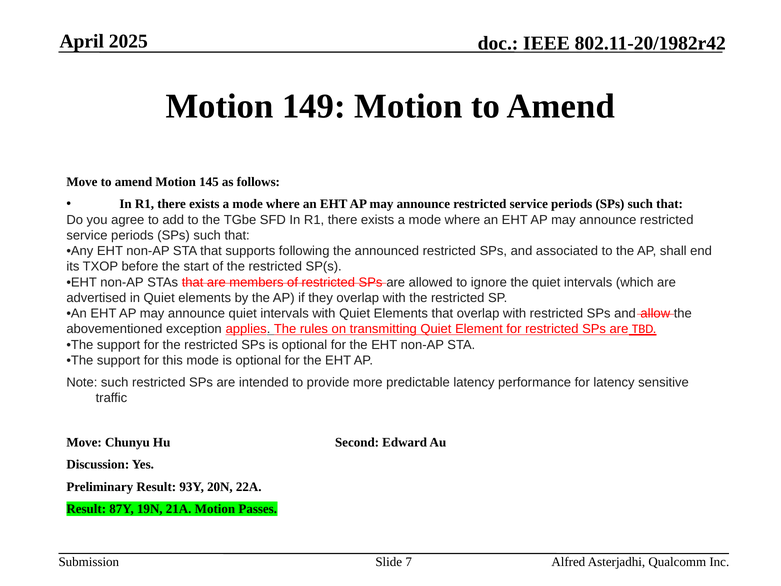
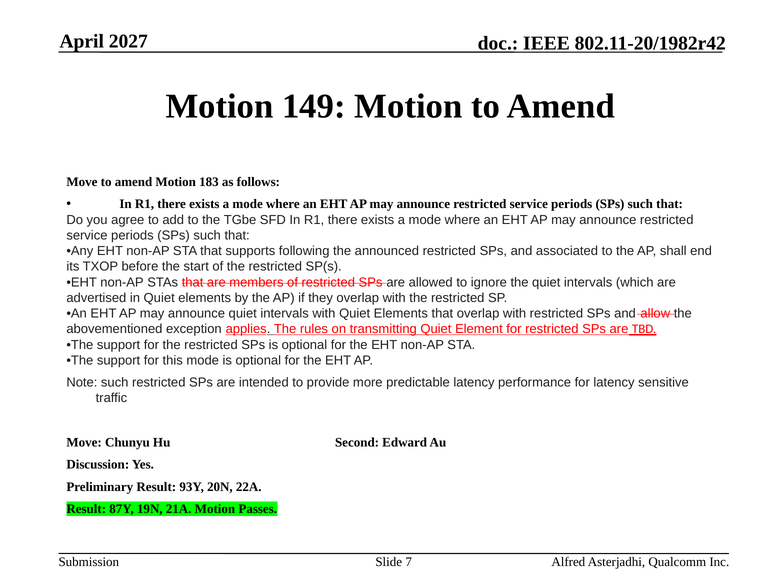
2025: 2025 -> 2027 (128, 41)
145: 145 -> 183 (209, 182)
